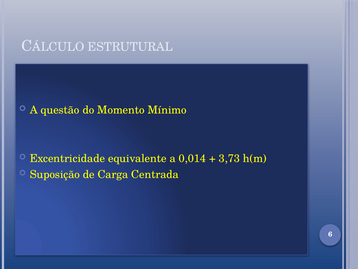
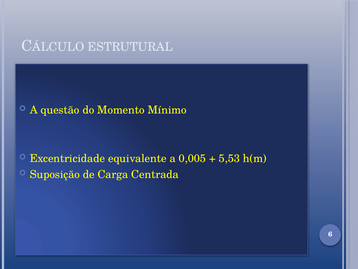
0,014: 0,014 -> 0,005 (192, 158)
3,73: 3,73 -> 5,53 (229, 158)
